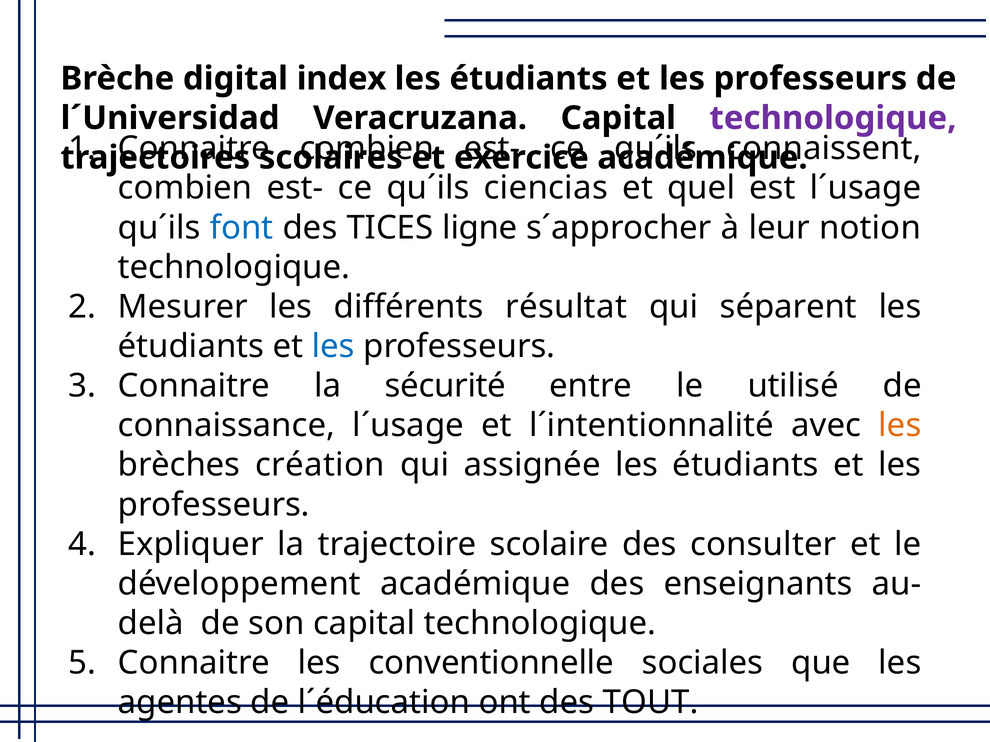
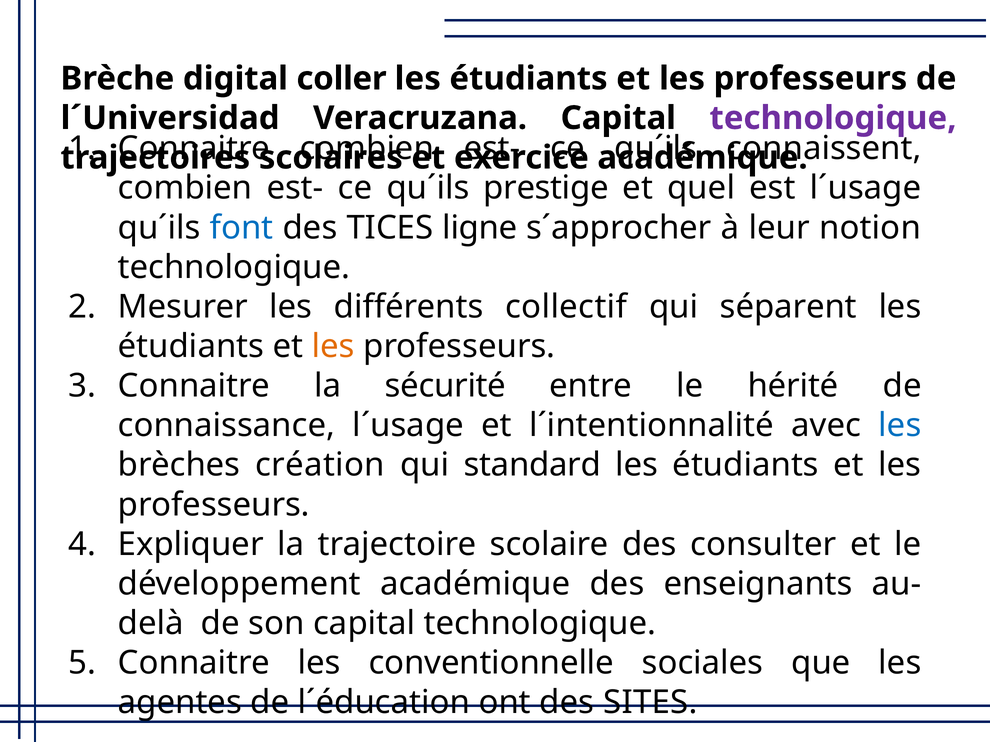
index: index -> coller (342, 79)
ciencias: ciencias -> prestige (546, 188)
résultat: résultat -> collectif (566, 307)
les colour: blue -> orange (333, 347)
utilisé: utilisé -> hérité (793, 386)
les colour: orange -> blue (900, 426)
assignée: assignée -> standard (532, 465)
TOUT: TOUT -> SITES (650, 703)
